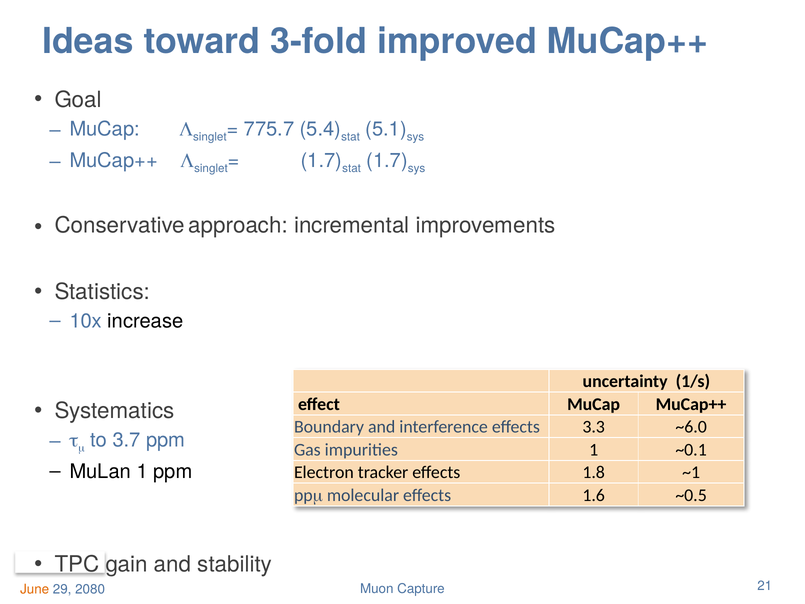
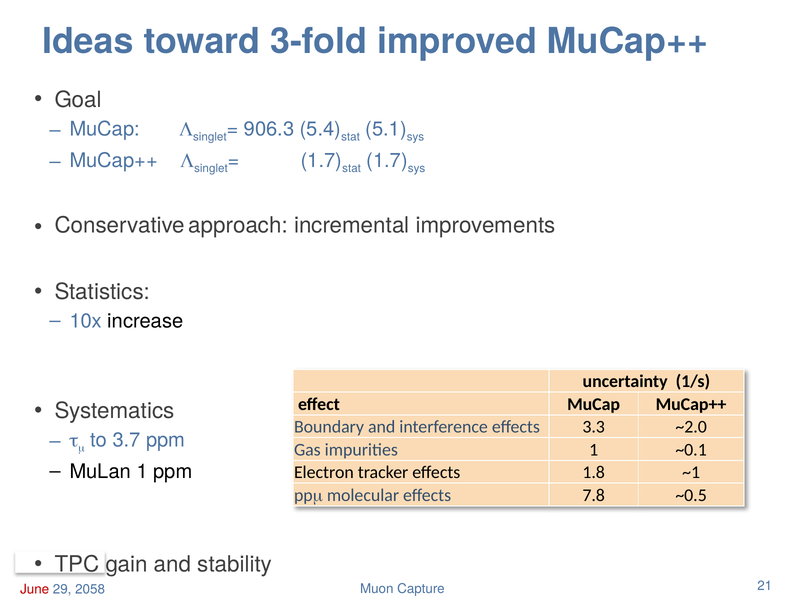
775.7: 775.7 -> 906.3 (269, 129)
~6.0: ~6.0 -> ~2.0 (691, 427)
1.6: 1.6 -> 7.8 (594, 495)
June colour: orange -> red (35, 589)
2080: 2080 -> 2058 (90, 589)
